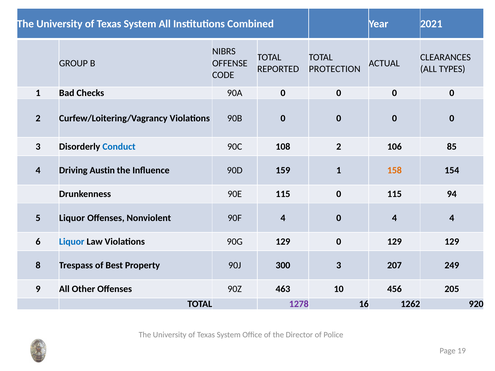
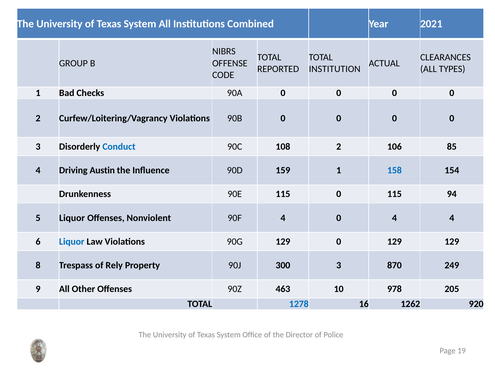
PROTECTION: PROTECTION -> INSTITUTION (335, 69)
158 colour: orange -> blue (394, 171)
Best: Best -> Rely (114, 265)
207: 207 -> 870 (394, 265)
456: 456 -> 978 (394, 289)
1278 colour: purple -> blue (299, 304)
